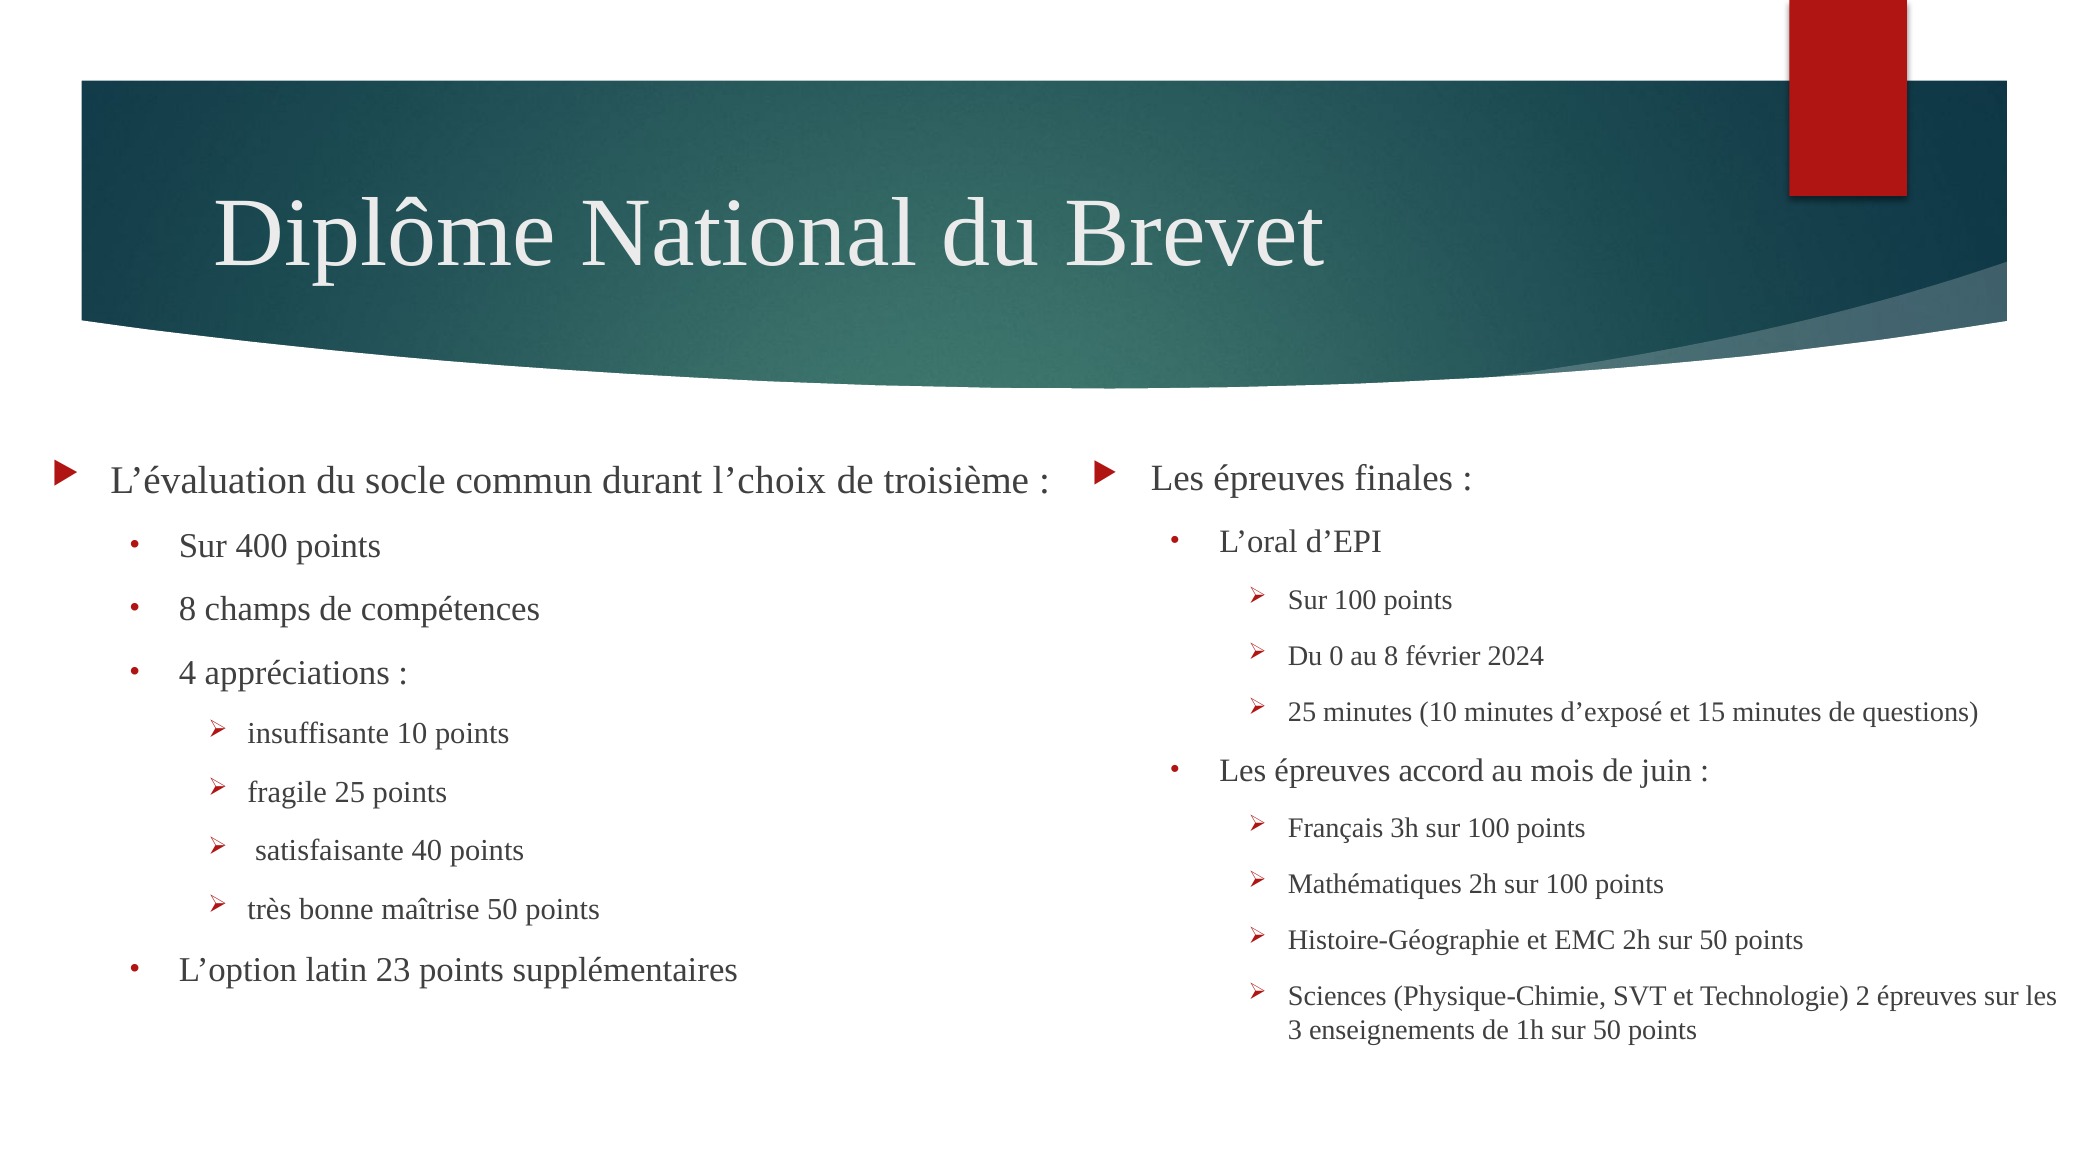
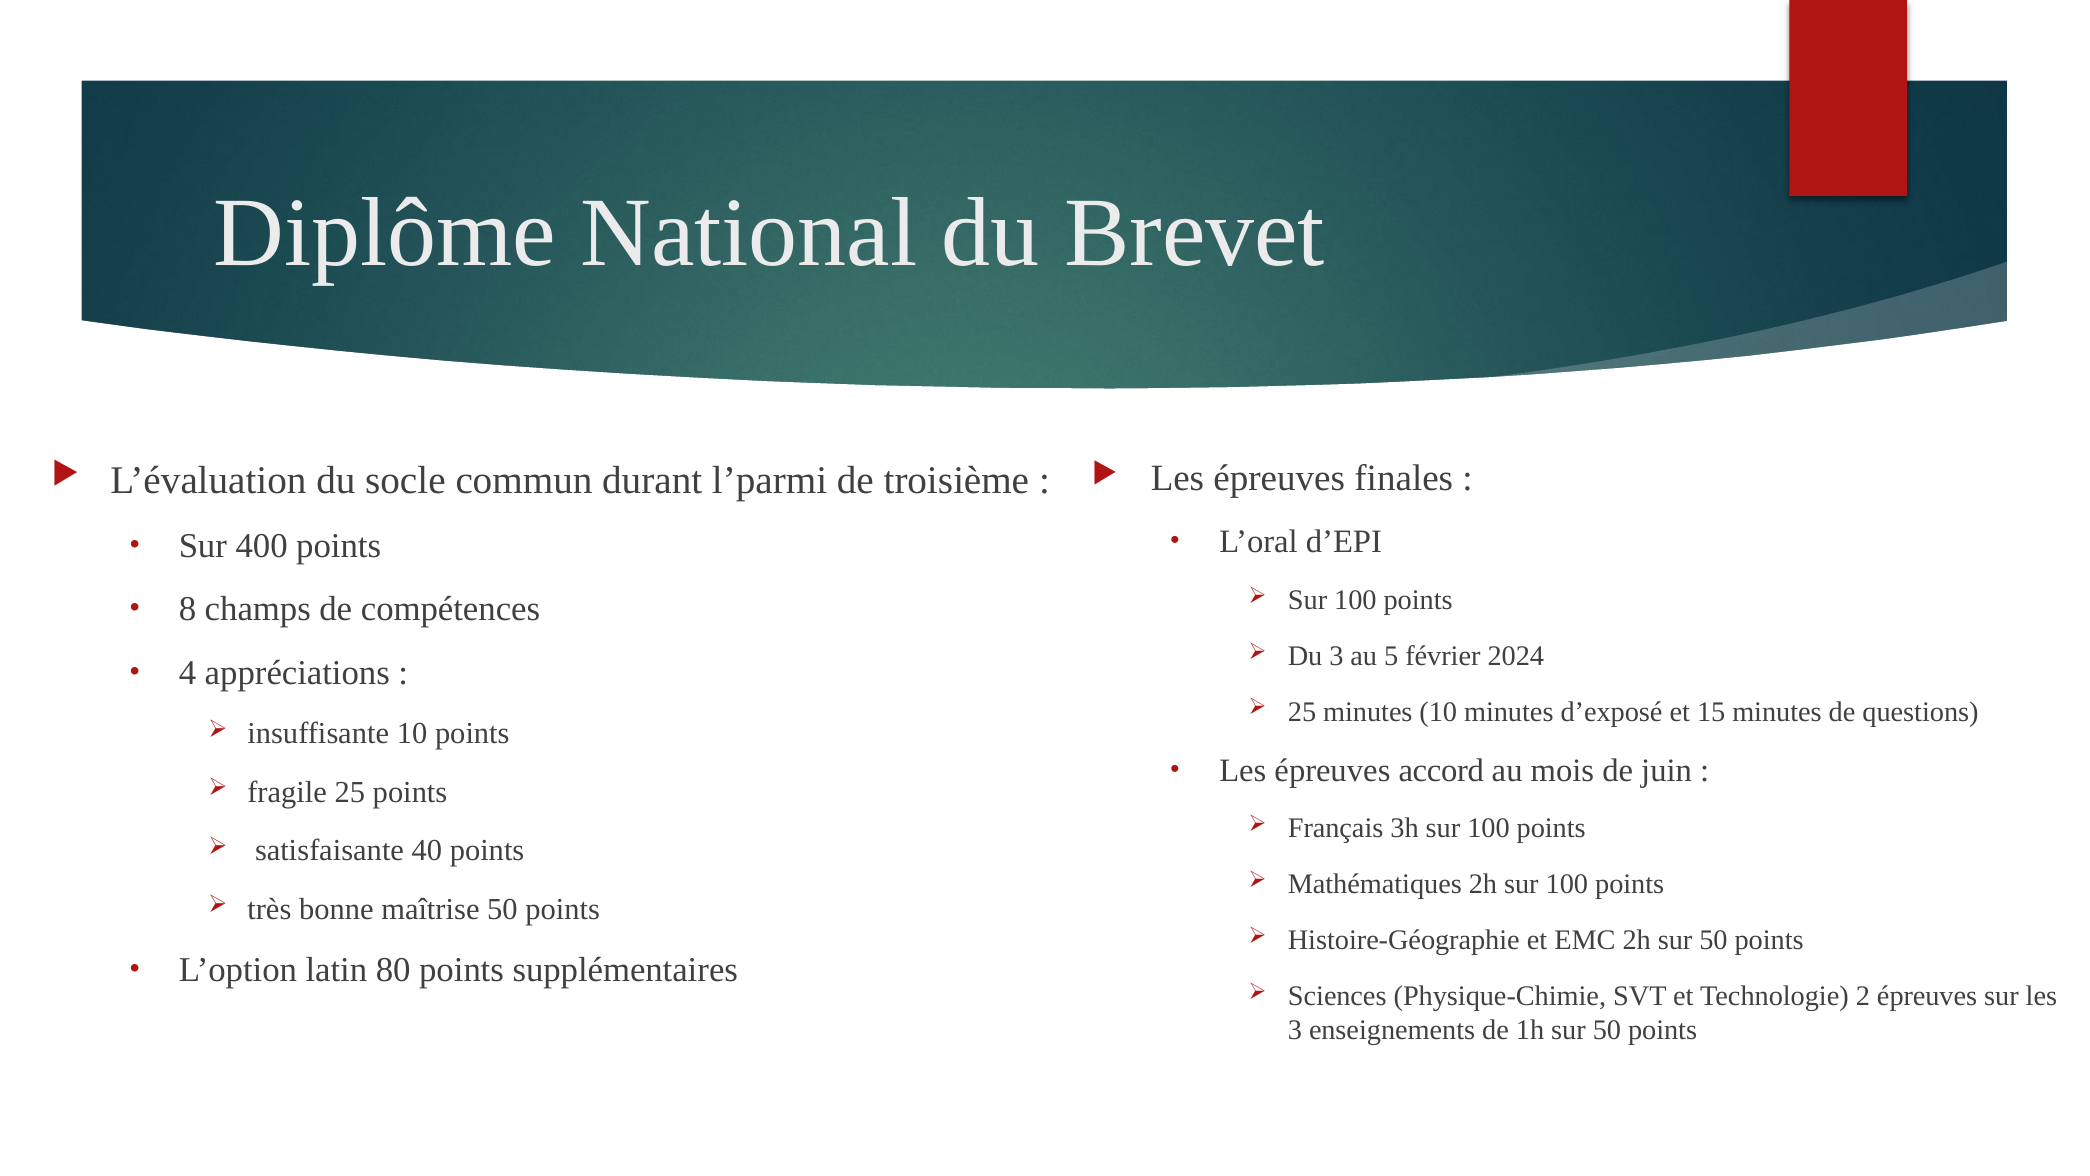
l’choix: l’choix -> l’parmi (770, 480)
Du 0: 0 -> 3 (1336, 656)
au 8: 8 -> 5 (1391, 656)
23: 23 -> 80 (393, 970)
